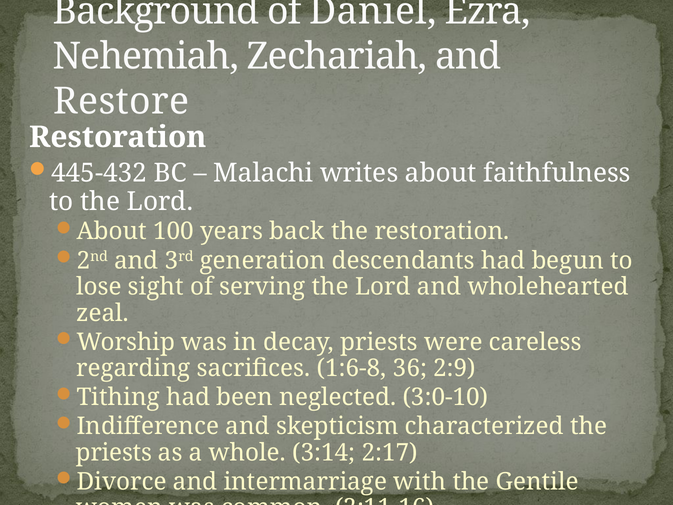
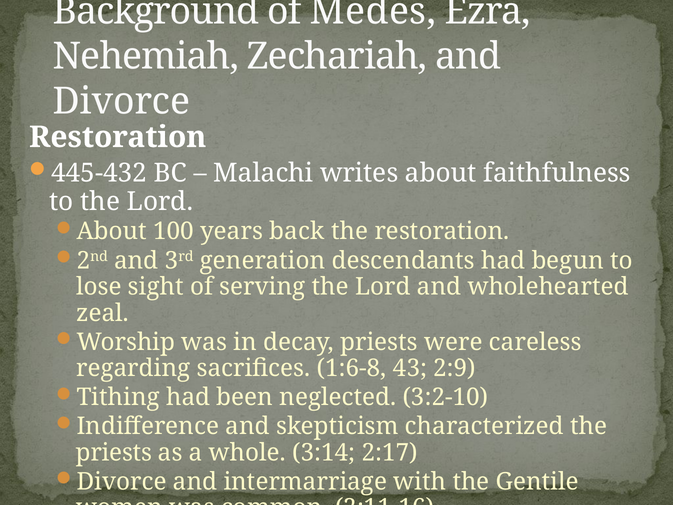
Daniel: Daniel -> Medes (373, 12)
Restore: Restore -> Divorce (122, 101)
36: 36 -> 43 (410, 368)
3:0-10: 3:0-10 -> 3:2-10 (445, 397)
